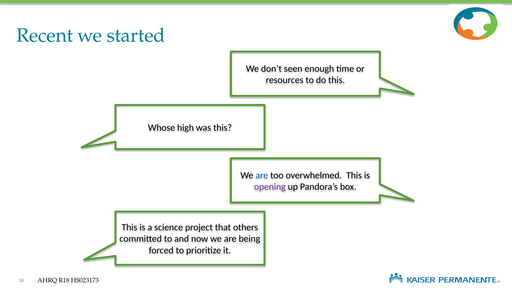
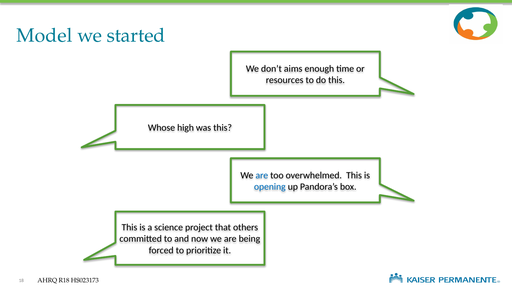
Recent: Recent -> Model (45, 36)
seen: seen -> aims (293, 69)
opening colour: purple -> blue (270, 187)
